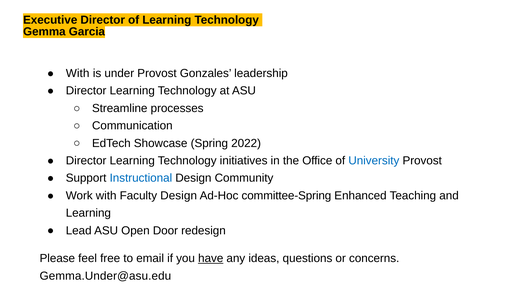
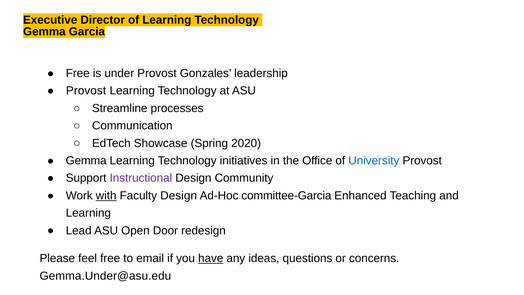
With: With -> Free (78, 73)
Director: Director -> Provost (86, 91)
2022: 2022 -> 2020 (246, 143)
Director: Director -> Gemma (86, 161)
Instructional colour: blue -> purple (141, 178)
with underline: none -> present (106, 195)
committee-Spring: committee-Spring -> committee-Garcia (286, 195)
